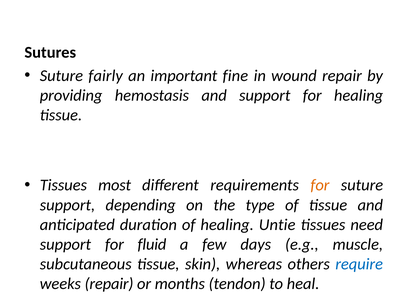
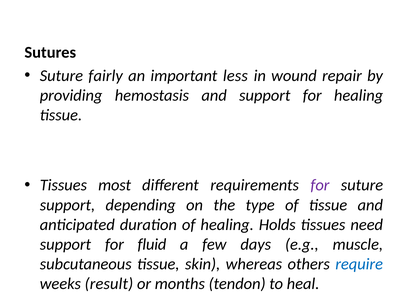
fine: fine -> less (235, 76)
for colour: orange -> purple (320, 185)
Untie: Untie -> Holds (277, 225)
weeks repair: repair -> result (109, 284)
